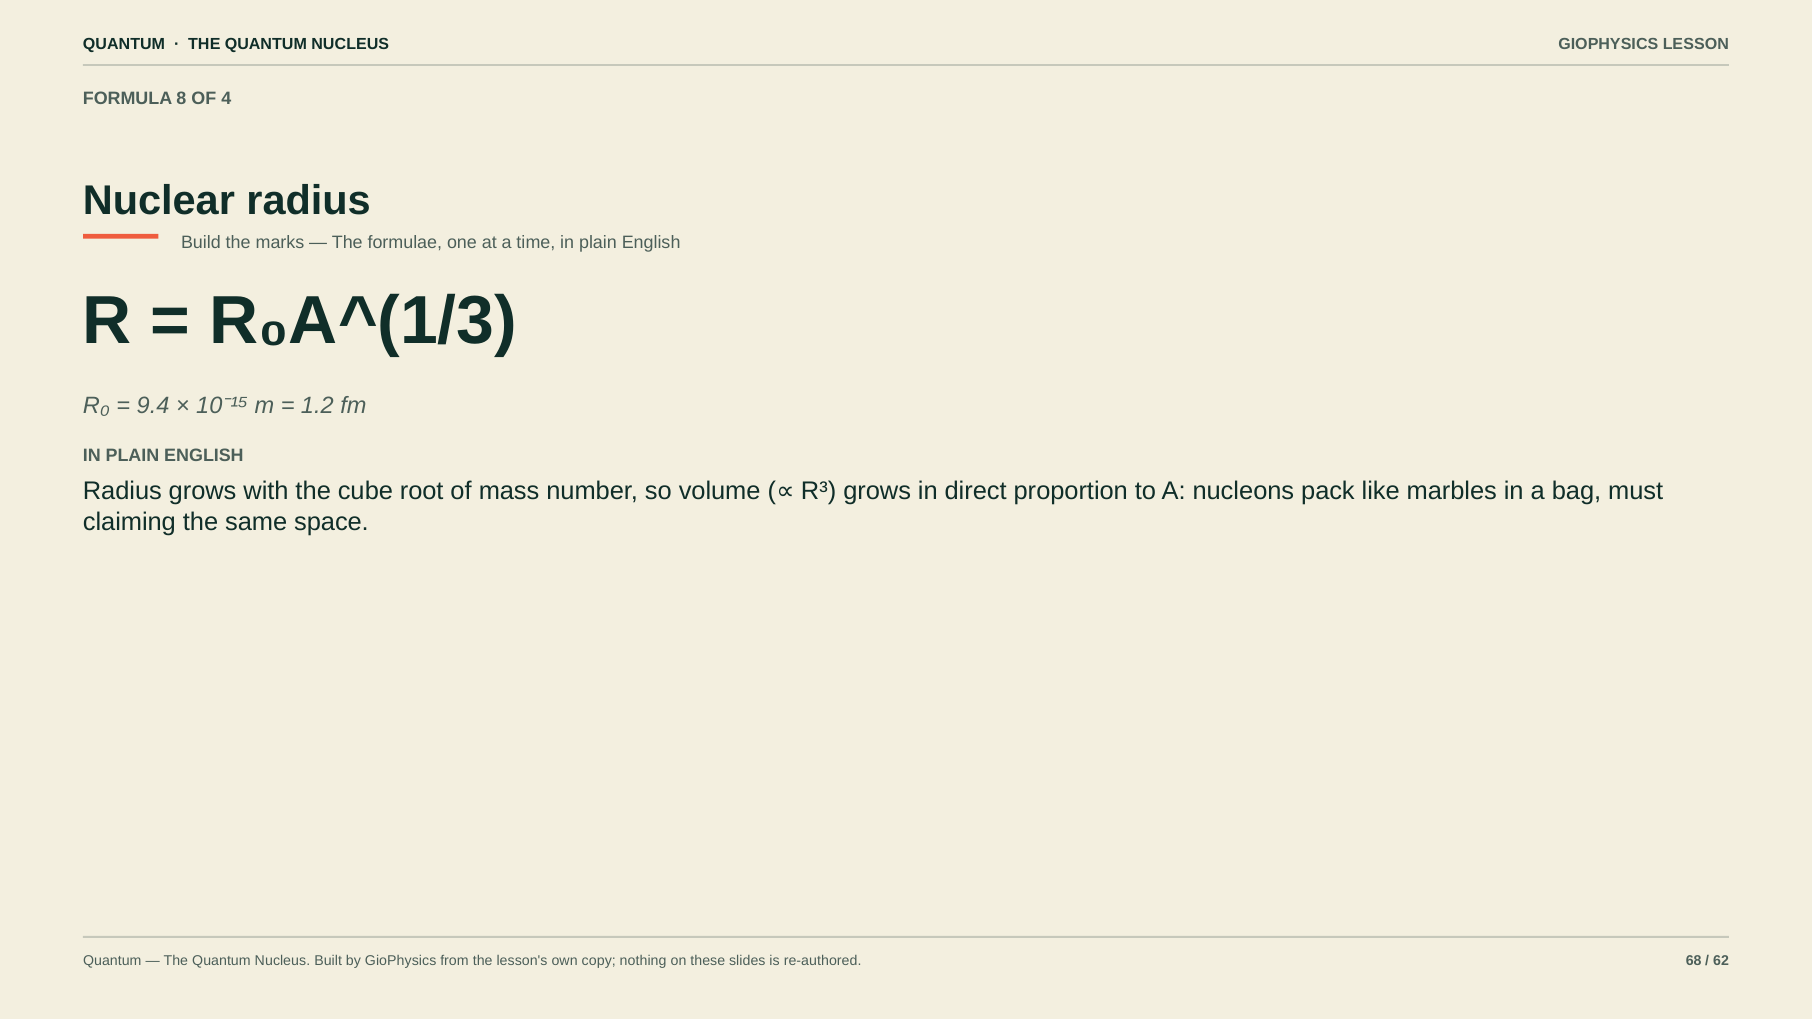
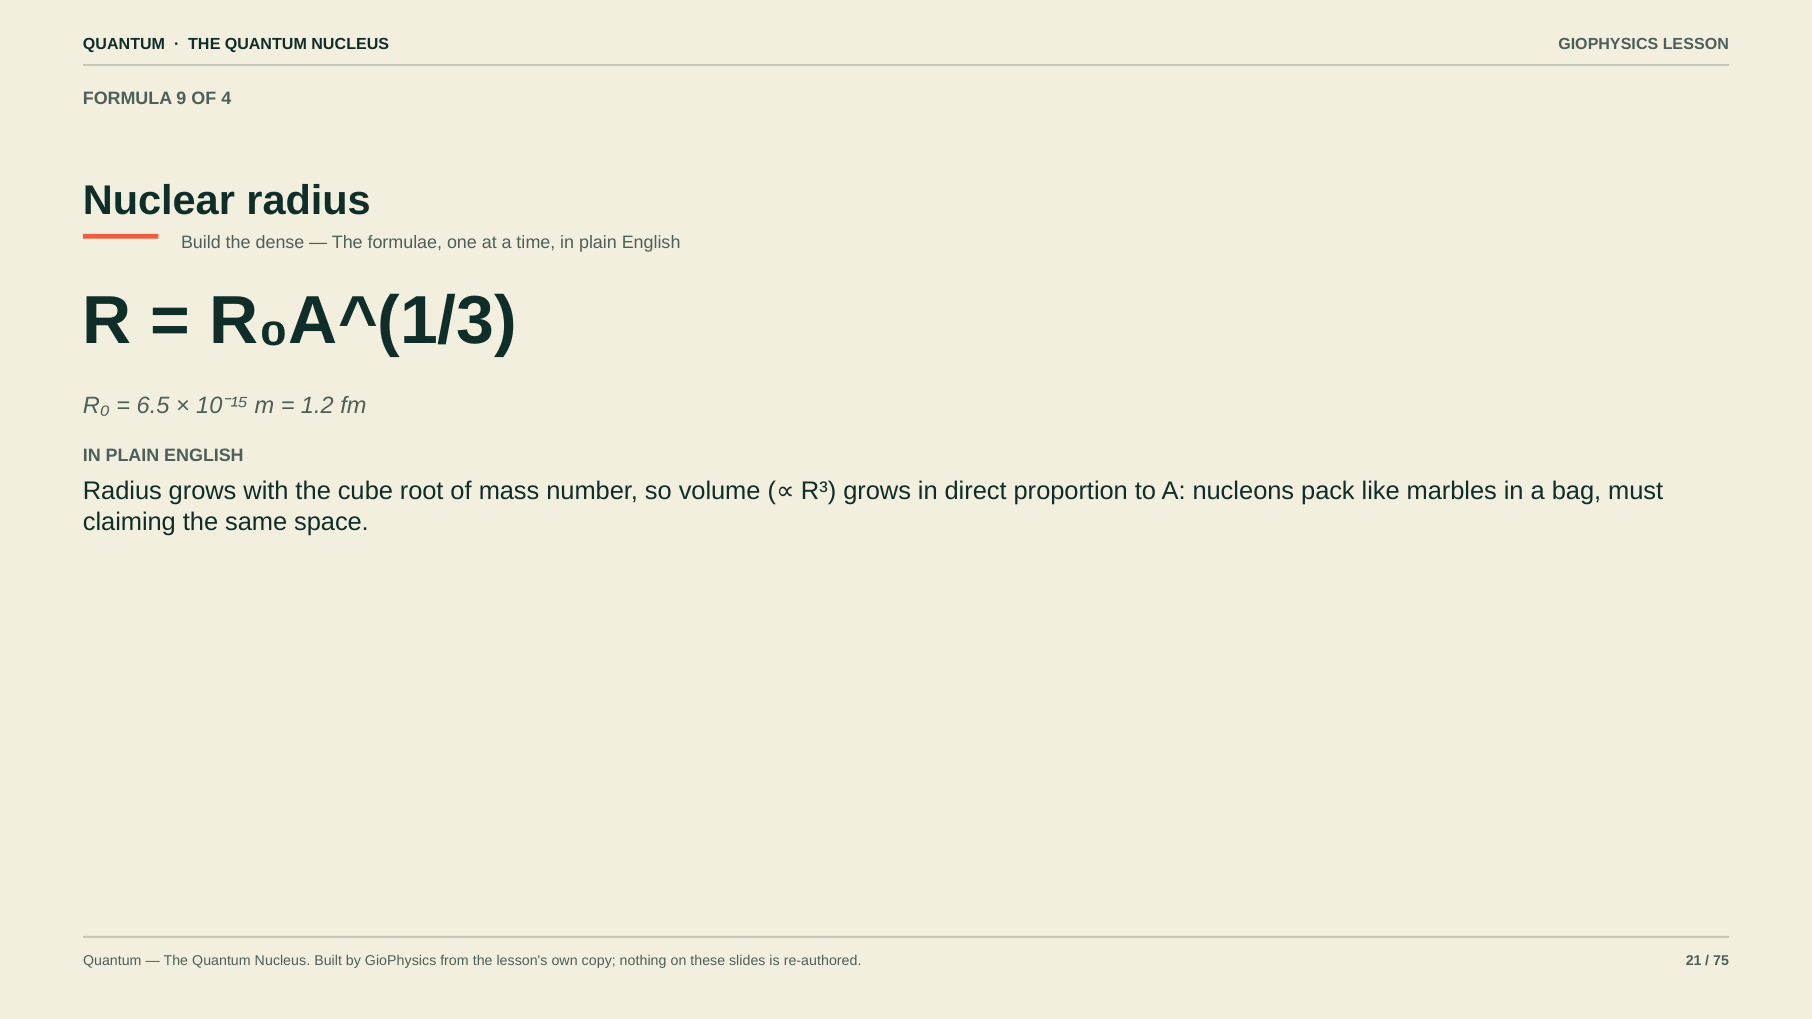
8: 8 -> 9 (181, 99)
marks: marks -> dense (280, 242)
9.4: 9.4 -> 6.5 (153, 406)
68: 68 -> 21 (1694, 961)
62: 62 -> 75 (1721, 961)
